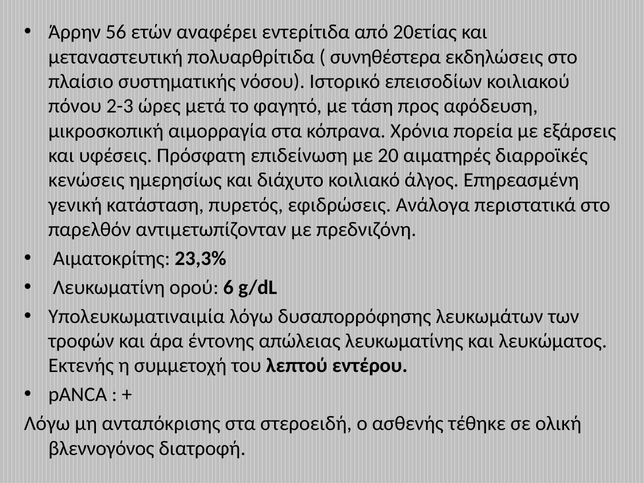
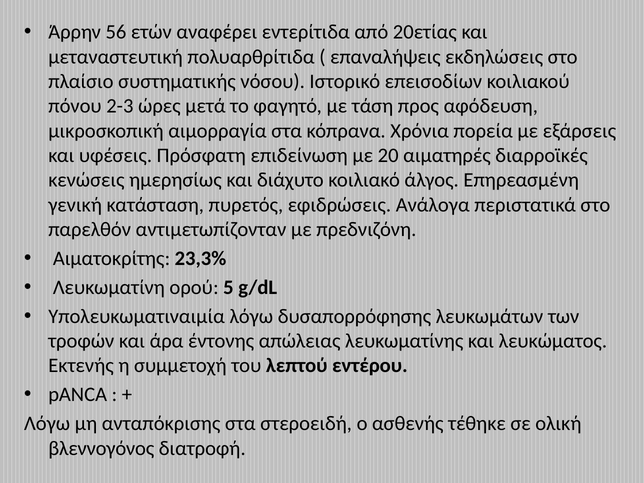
συνηθέστερα: συνηθέστερα -> επαναλήψεις (385, 57)
6: 6 -> 5 (228, 287)
